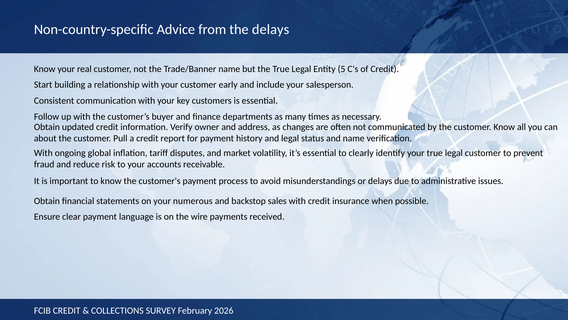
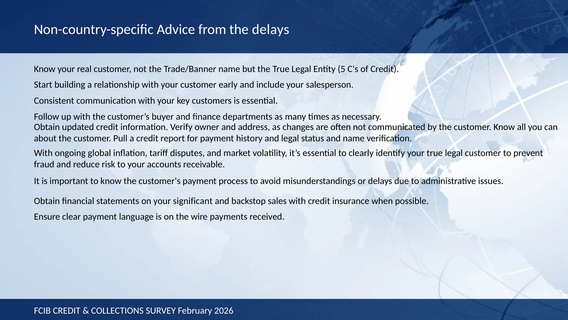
numerous: numerous -> significant (193, 201)
